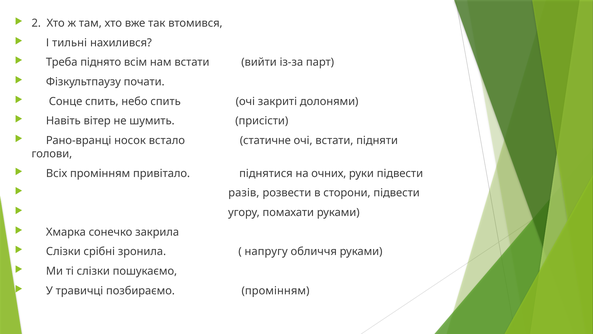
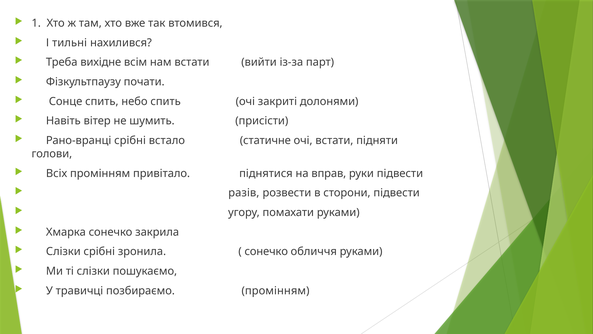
2: 2 -> 1 (36, 23)
піднято: піднято -> вихідне (101, 62)
Рано-вранці носок: носок -> срібні (130, 140)
очних: очних -> вправ (329, 173)
напругу: напругу -> сонечко (266, 251)
